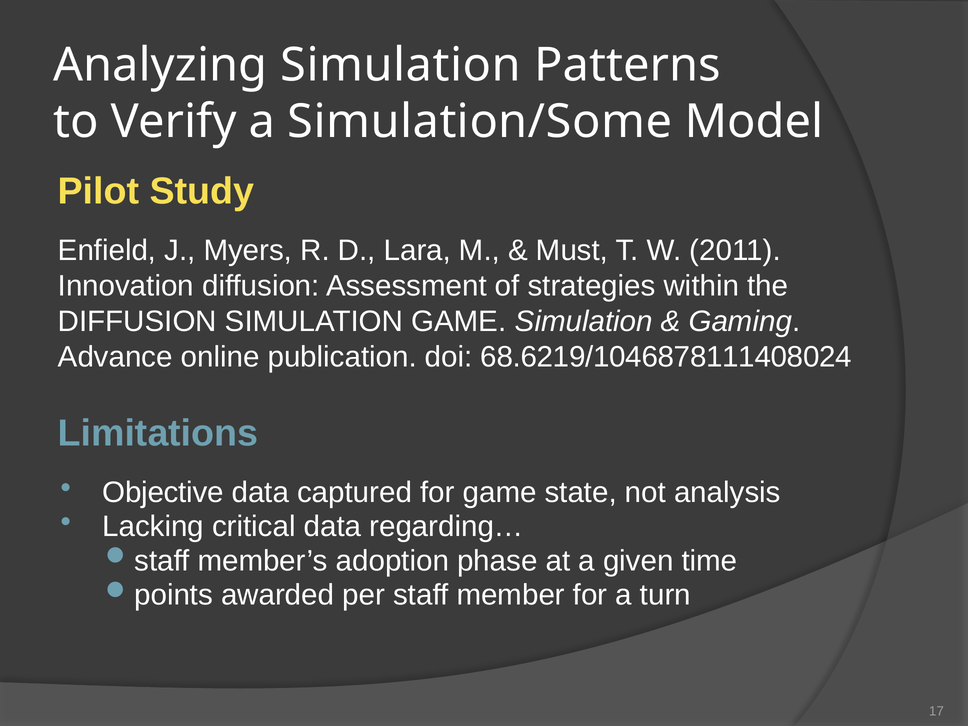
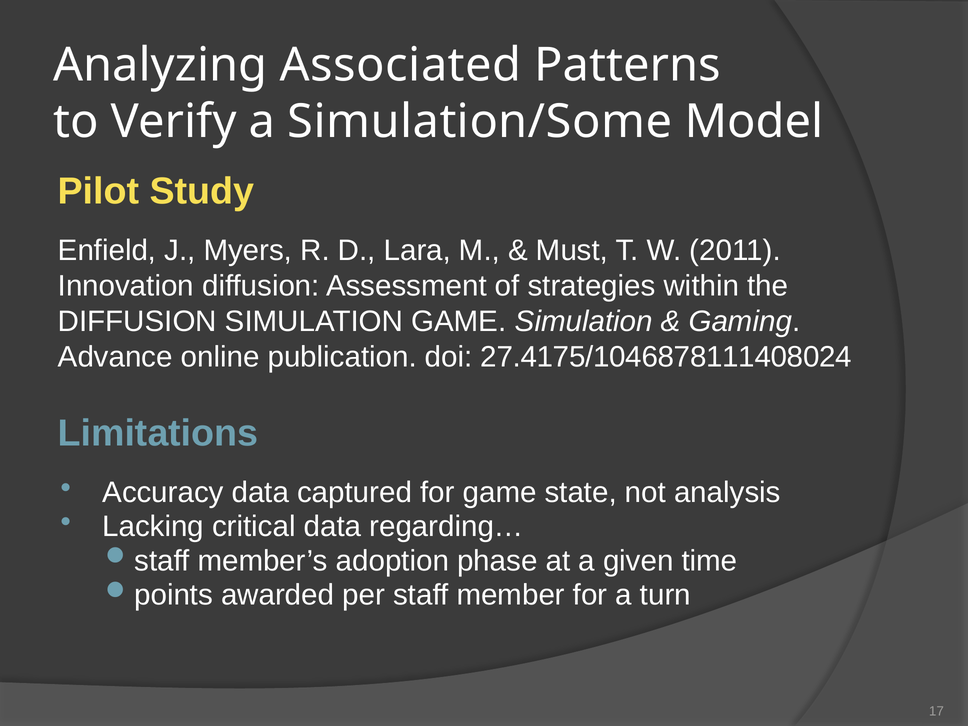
Analyzing Simulation: Simulation -> Associated (401, 65)
68.6219/1046878111408024: 68.6219/1046878111408024 -> 27.4175/1046878111408024 (666, 357)
Objective: Objective -> Accuracy (163, 492)
